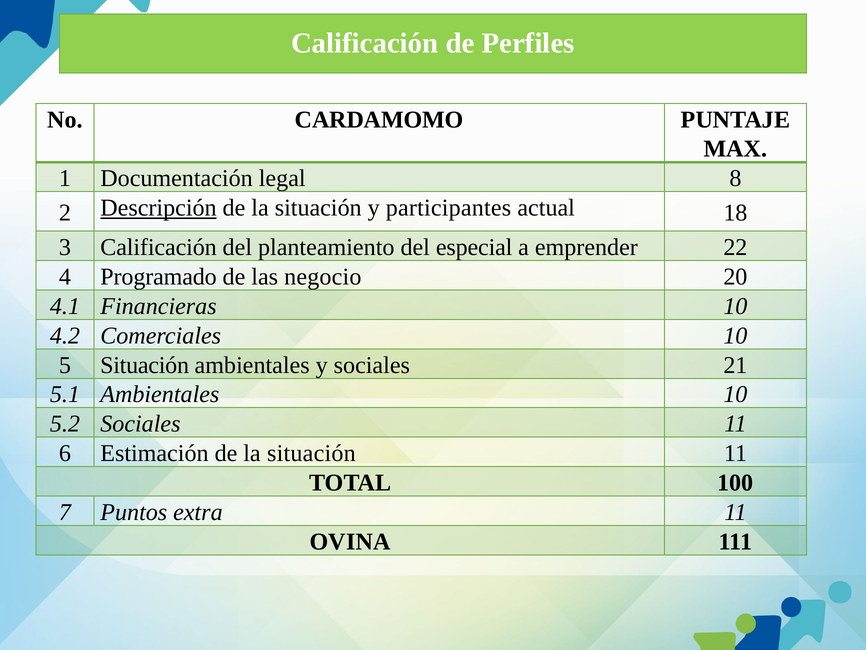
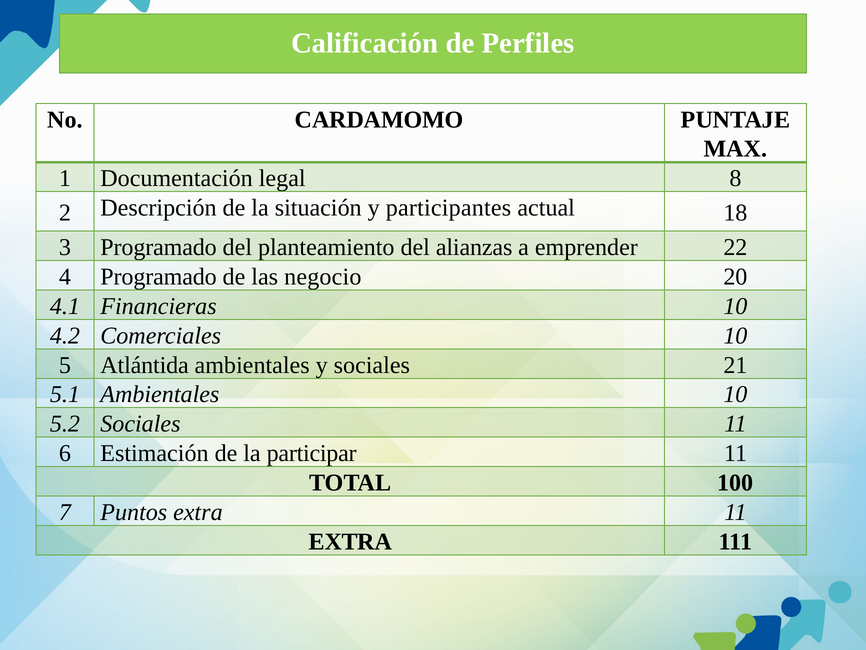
Descripción underline: present -> none (158, 208)
3 Calificación: Calificación -> Programado (159, 247)
especial: especial -> alianzas (474, 247)
5 Situación: Situación -> Atlántida (145, 365)
Estimación de la situación: situación -> participar (312, 453)
OVINA: OVINA -> EXTRA (350, 541)
